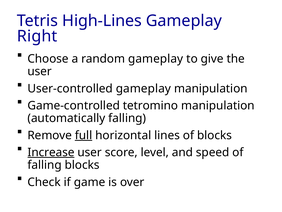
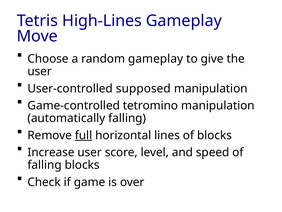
Right: Right -> Move (37, 36)
User-controlled gameplay: gameplay -> supposed (143, 88)
Increase underline: present -> none (51, 152)
